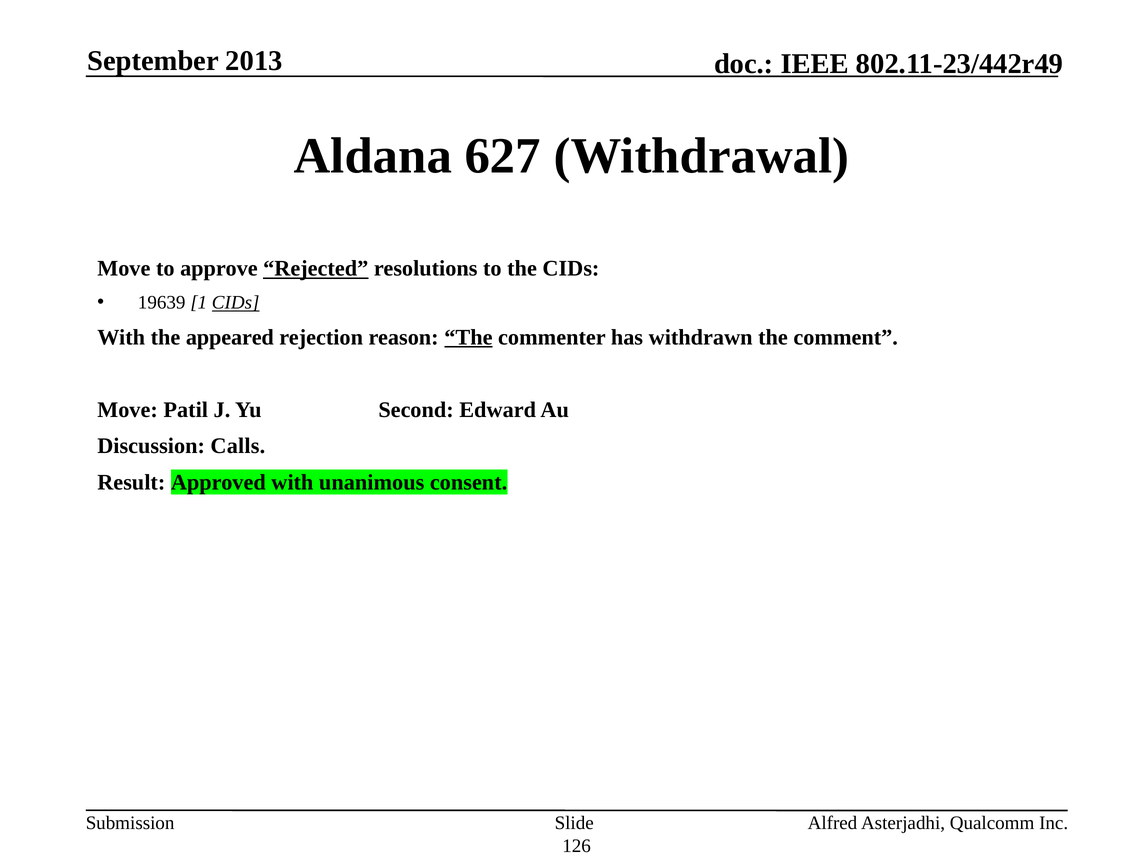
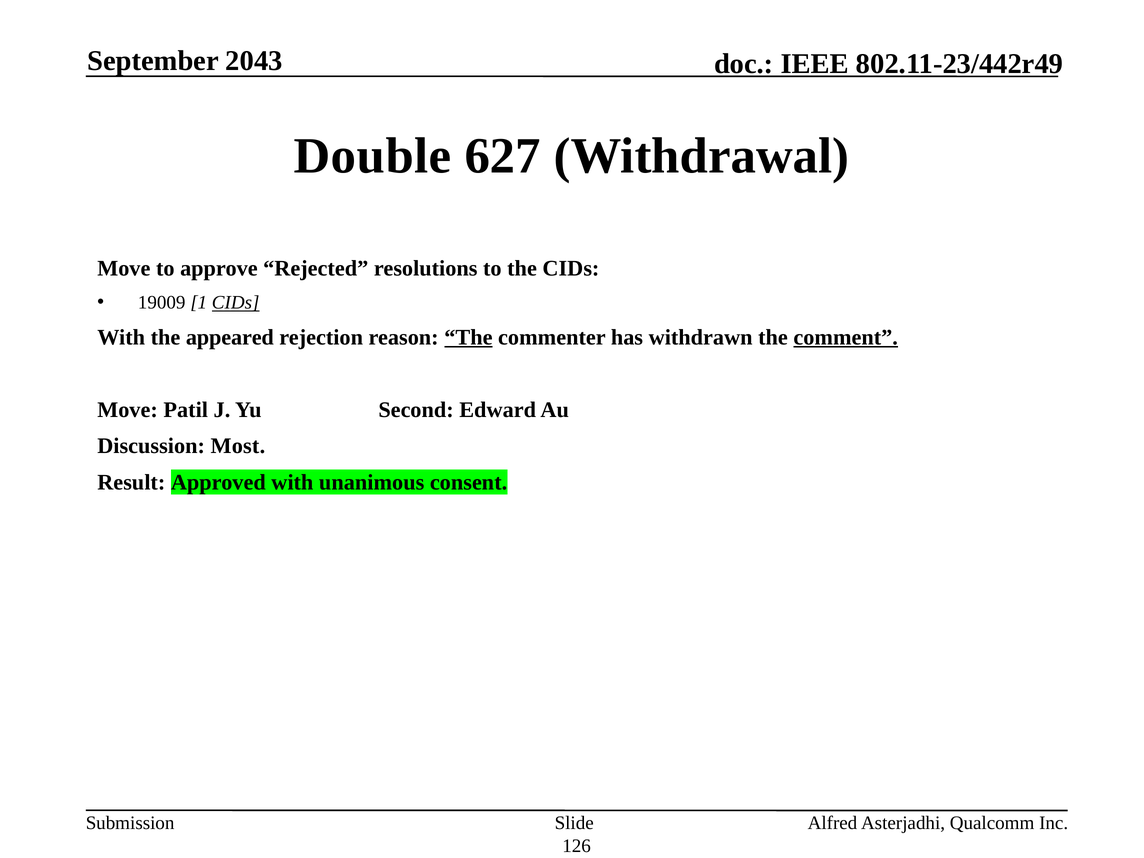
2013: 2013 -> 2043 (254, 61)
Aldana: Aldana -> Double (373, 156)
Rejected underline: present -> none (316, 269)
19639: 19639 -> 19009 (162, 303)
comment underline: none -> present (846, 337)
Calls: Calls -> Most (238, 446)
